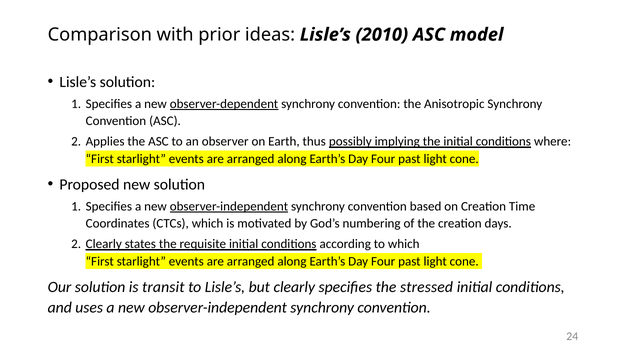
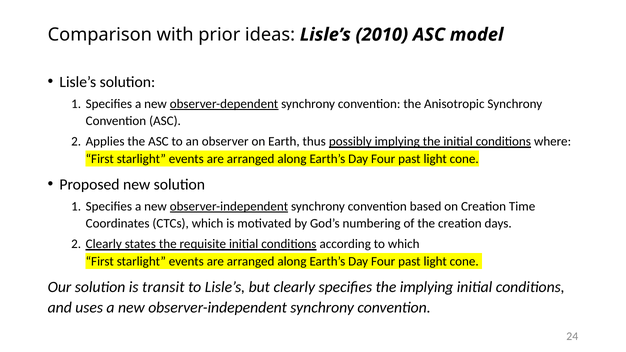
the stressed: stressed -> implying (427, 287)
